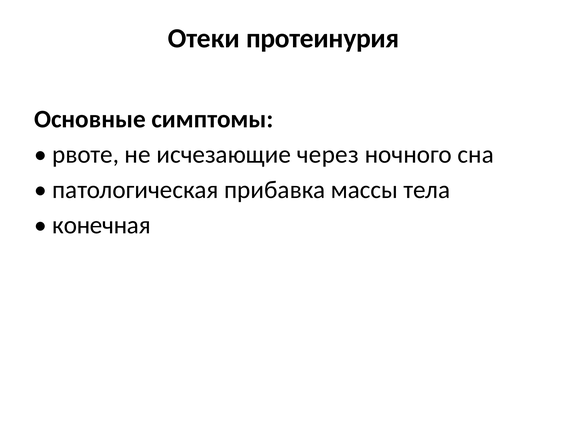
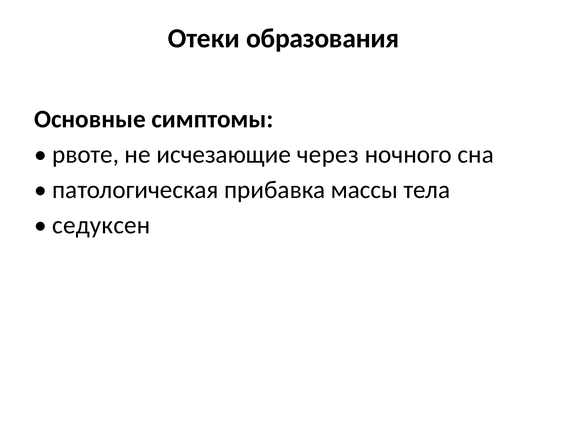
протеинурия: протеинурия -> образования (323, 38)
конечная: конечная -> седуксен (101, 225)
